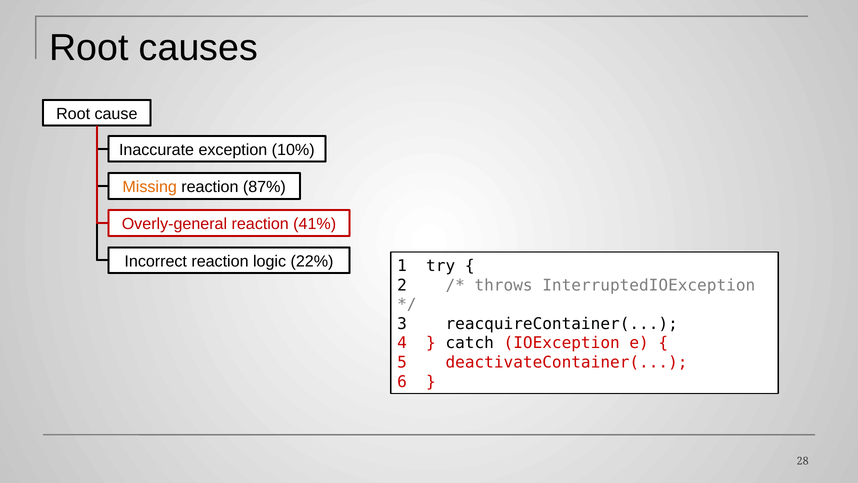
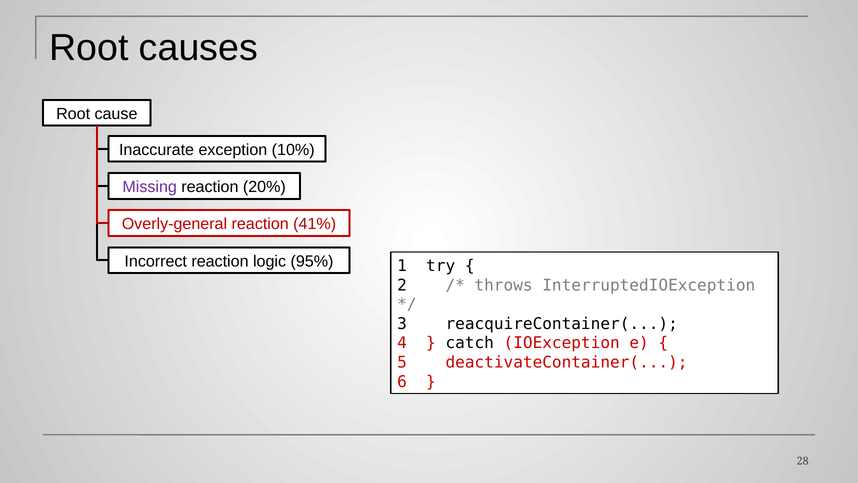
Missing colour: orange -> purple (150, 187)
87%: 87% -> 20% (264, 187)
22%: 22% -> 95% (312, 261)
